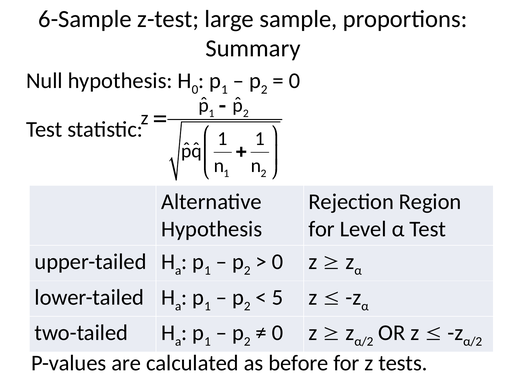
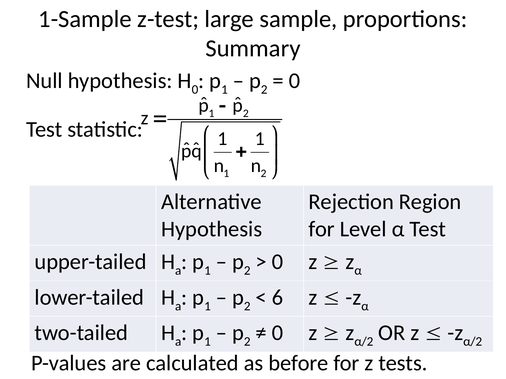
6-Sample: 6-Sample -> 1-Sample (85, 19)
5: 5 -> 6 (277, 298)
